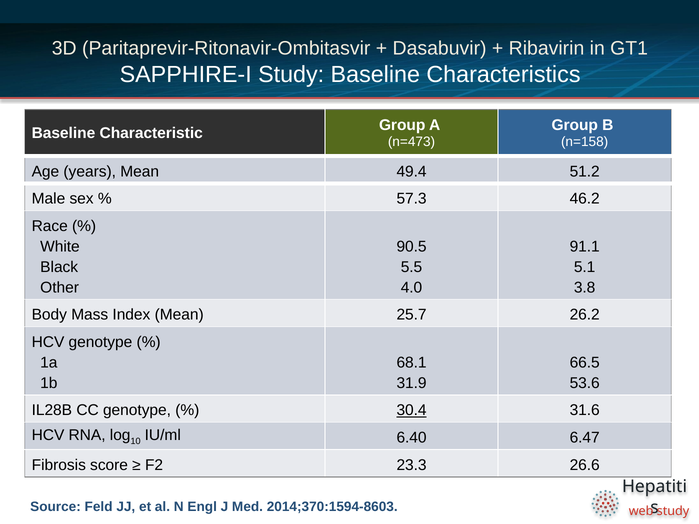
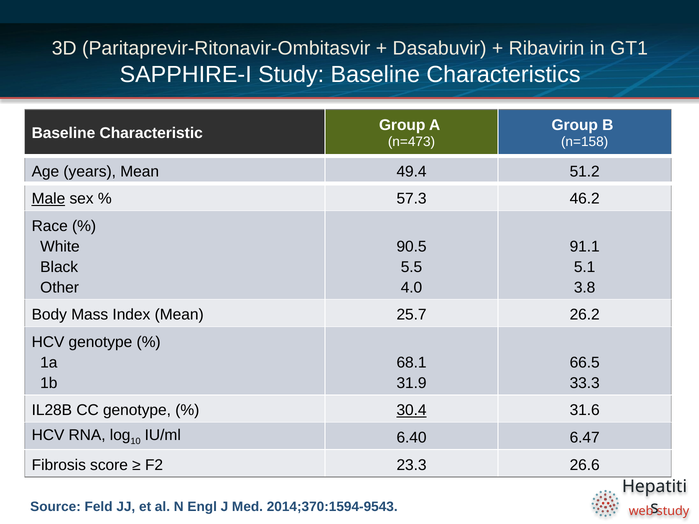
Male underline: none -> present (48, 199)
53.6: 53.6 -> 33.3 (585, 383)
2014;370:1594-8603: 2014;370:1594-8603 -> 2014;370:1594-9543 (332, 507)
